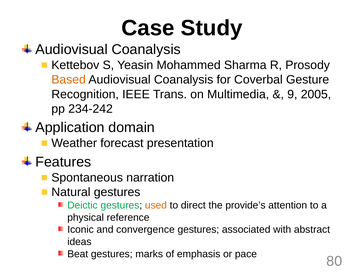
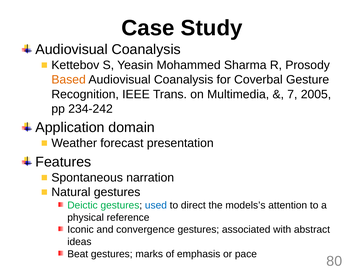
9: 9 -> 7 (292, 94)
used colour: orange -> blue (156, 205)
provide’s: provide’s -> models’s (245, 205)
